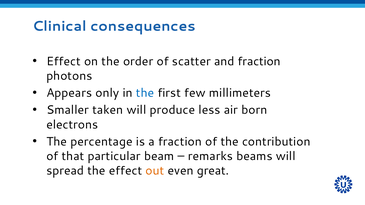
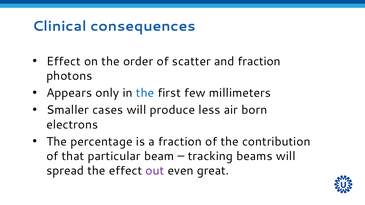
taken: taken -> cases (108, 110)
remarks: remarks -> tracking (210, 156)
out colour: orange -> purple (155, 171)
